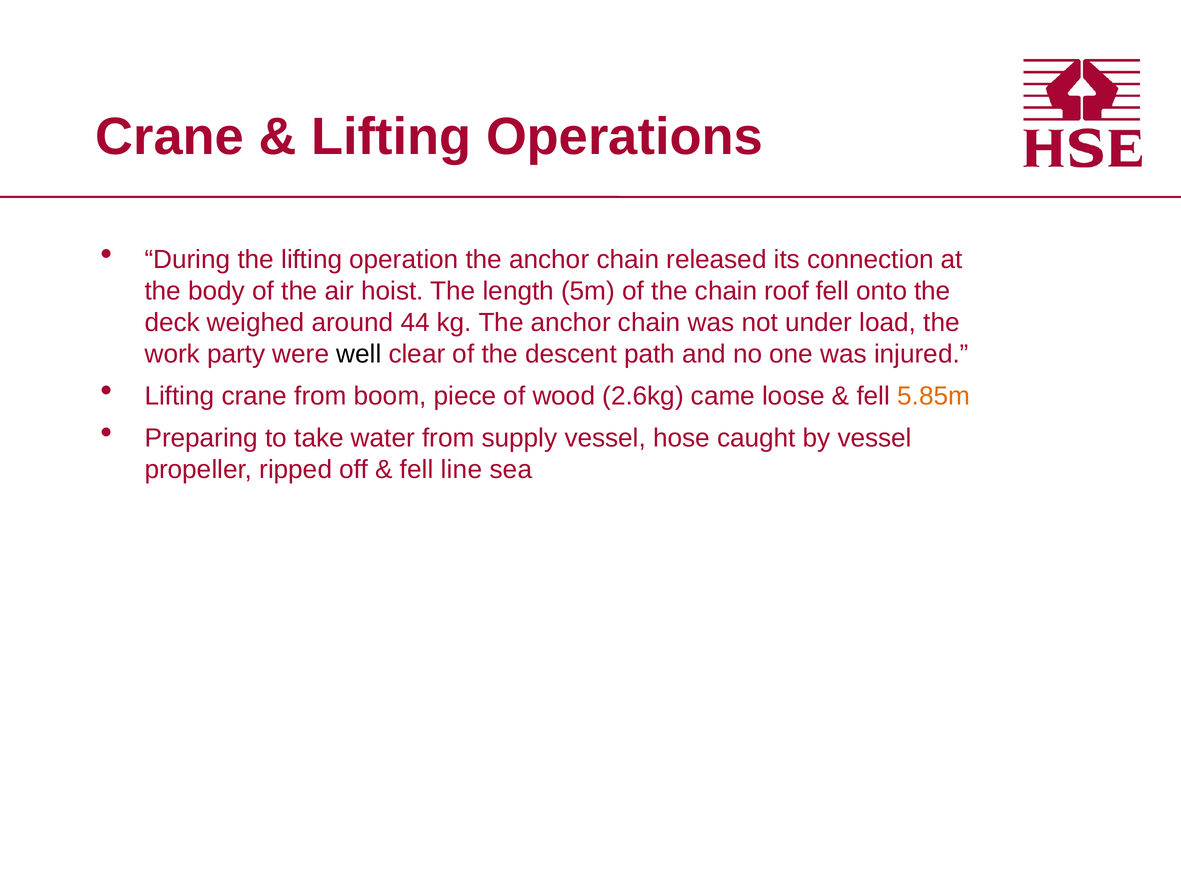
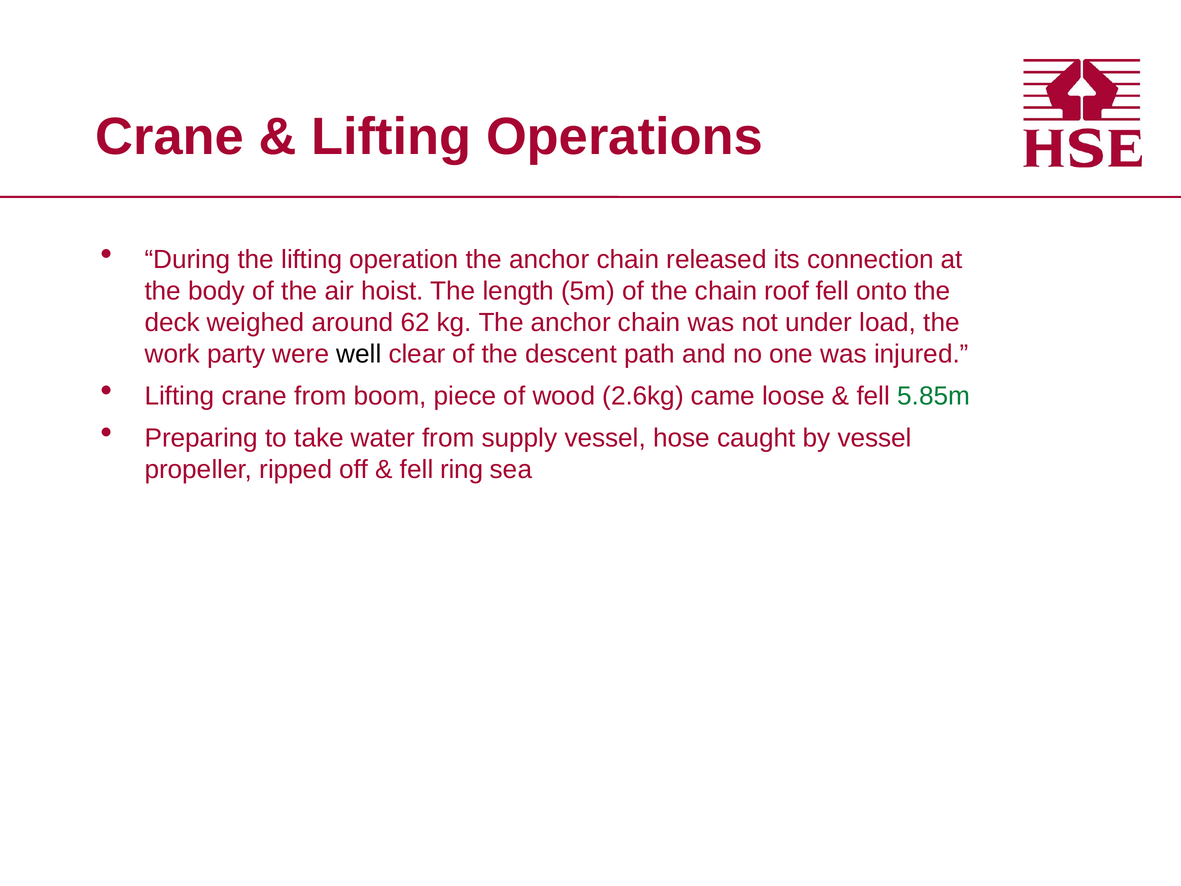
44: 44 -> 62 (415, 322)
5.85m colour: orange -> green (934, 396)
line: line -> ring (462, 469)
